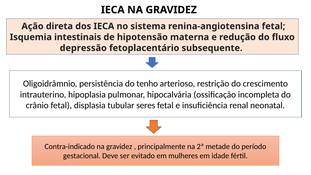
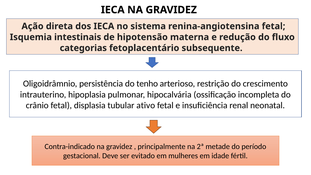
depressão: depressão -> categorias (83, 48)
seres: seres -> ativo (146, 105)
